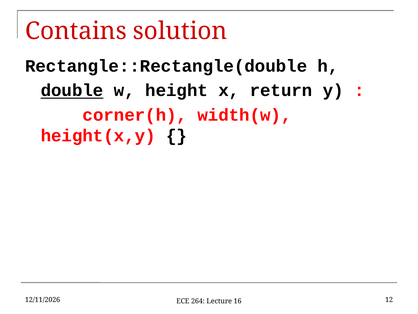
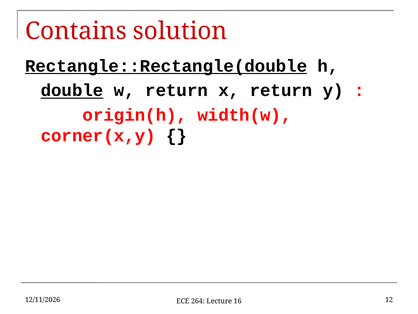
Rectangle::Rectangle(double underline: none -> present (166, 66)
w height: height -> return (177, 90)
corner(h: corner(h -> origin(h (135, 115)
height(x,y: height(x,y -> corner(x,y (98, 136)
